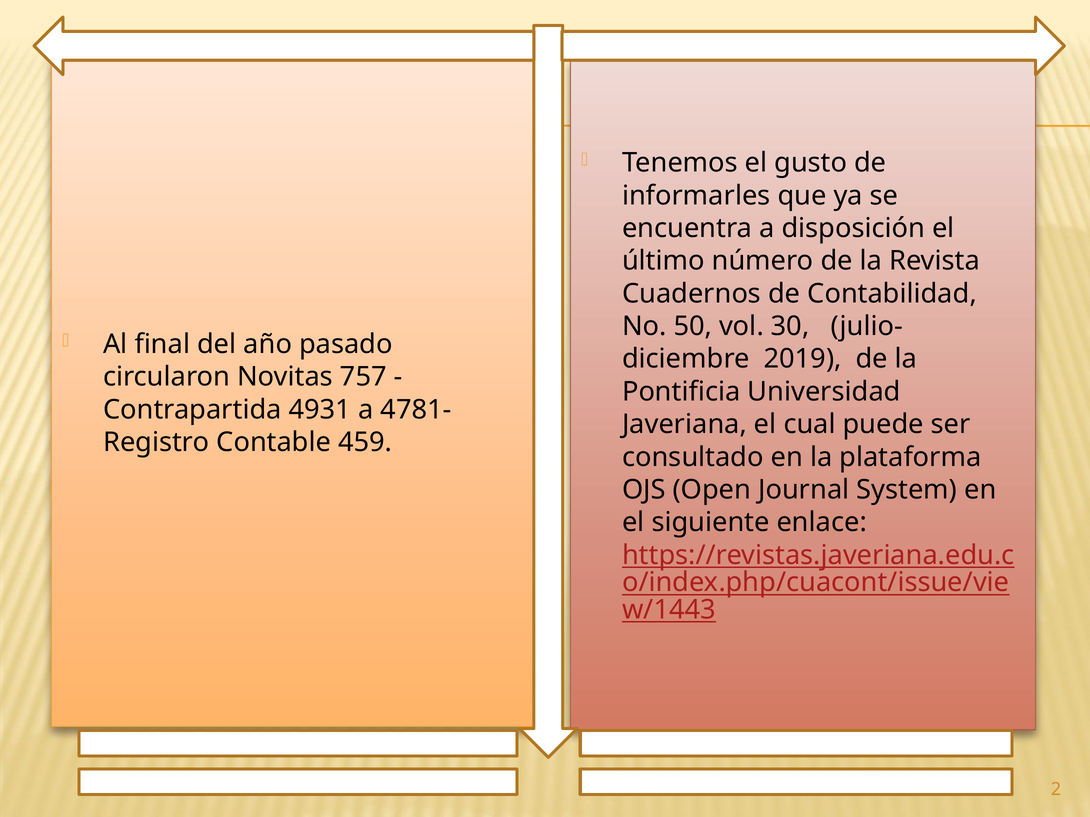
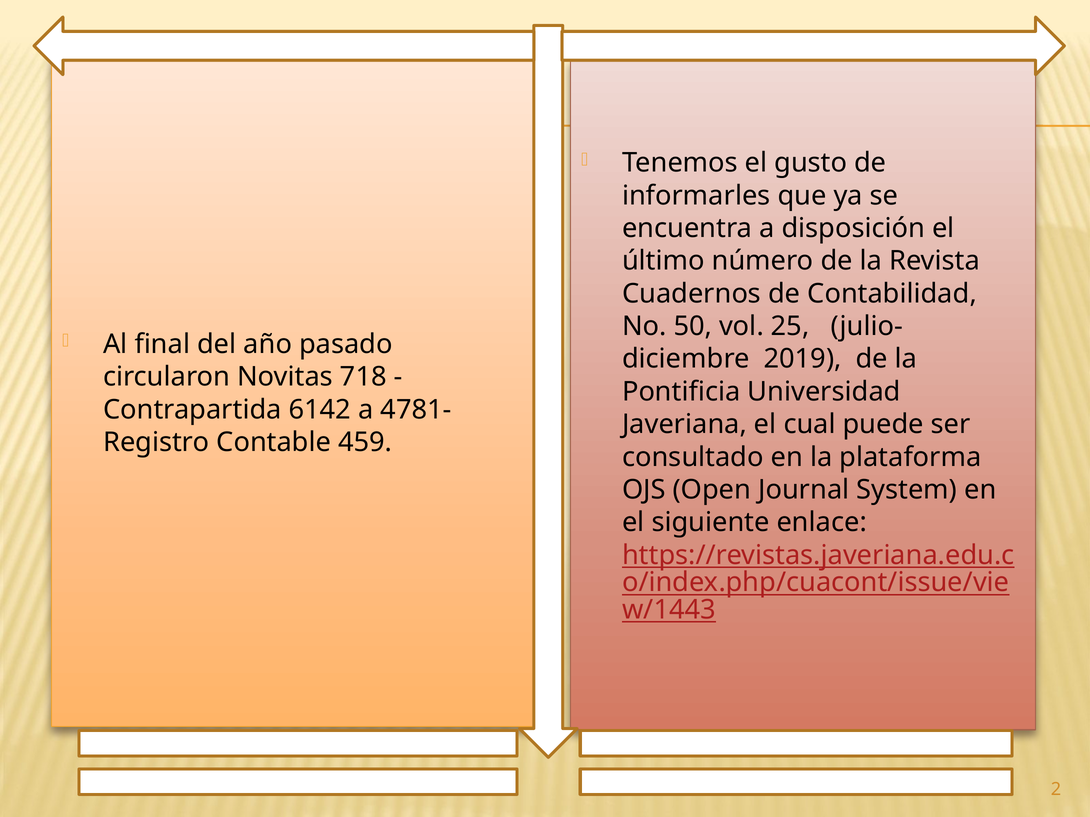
30: 30 -> 25 (790, 327)
757: 757 -> 718 (363, 377)
4931: 4931 -> 6142 (320, 410)
